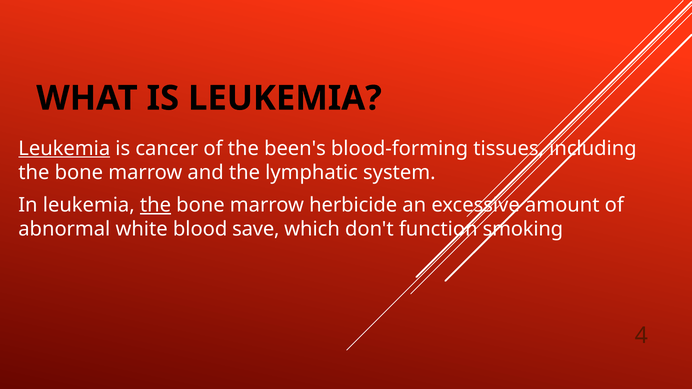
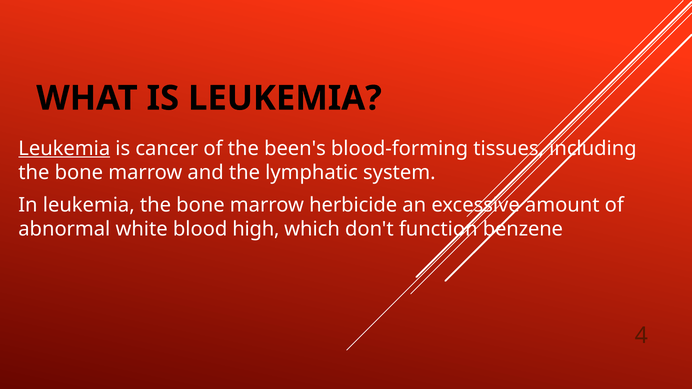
the underline: present -> none (155, 205)
save: save -> high (256, 229)
smoking: smoking -> benzene (523, 229)
